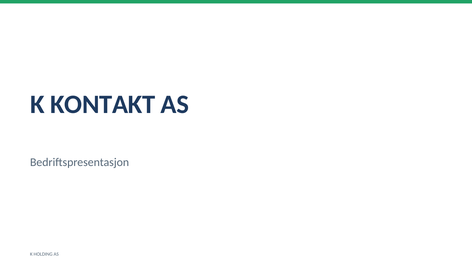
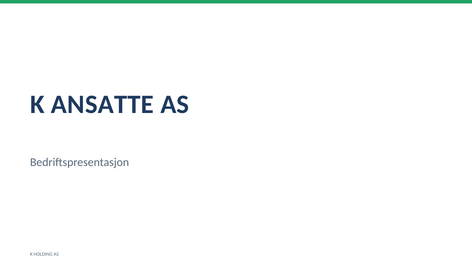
KONTAKT: KONTAKT -> ANSATTE (102, 105)
